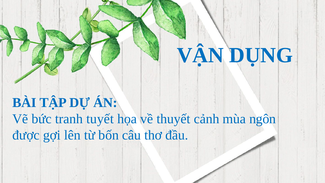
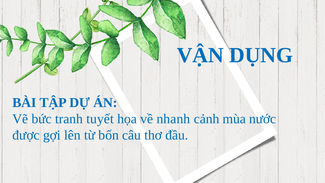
thuyết: thuyết -> nhanh (173, 119)
ngôn: ngôn -> nước (263, 119)
